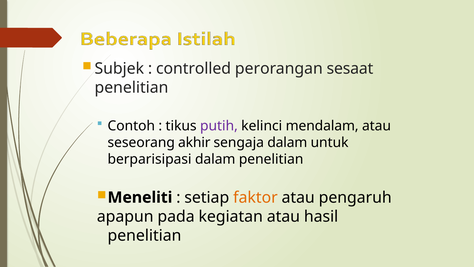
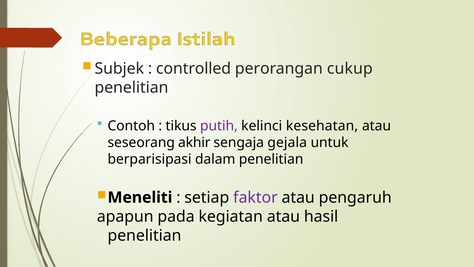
sesaat: sesaat -> cukup (350, 69)
mendalam: mendalam -> kesehatan (322, 126)
sengaja dalam: dalam -> gejala (287, 142)
faktor colour: orange -> purple (255, 197)
